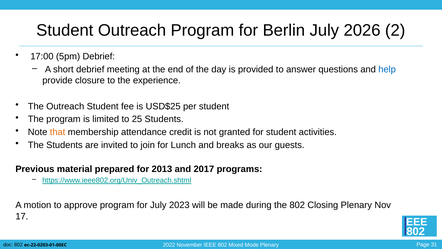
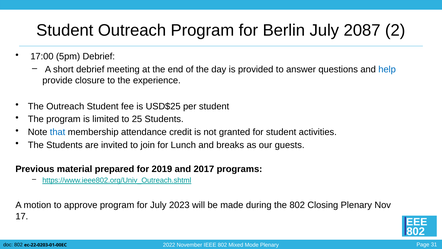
2026: 2026 -> 2087 (362, 30)
that colour: orange -> blue (58, 132)
2013: 2013 -> 2019 (162, 169)
